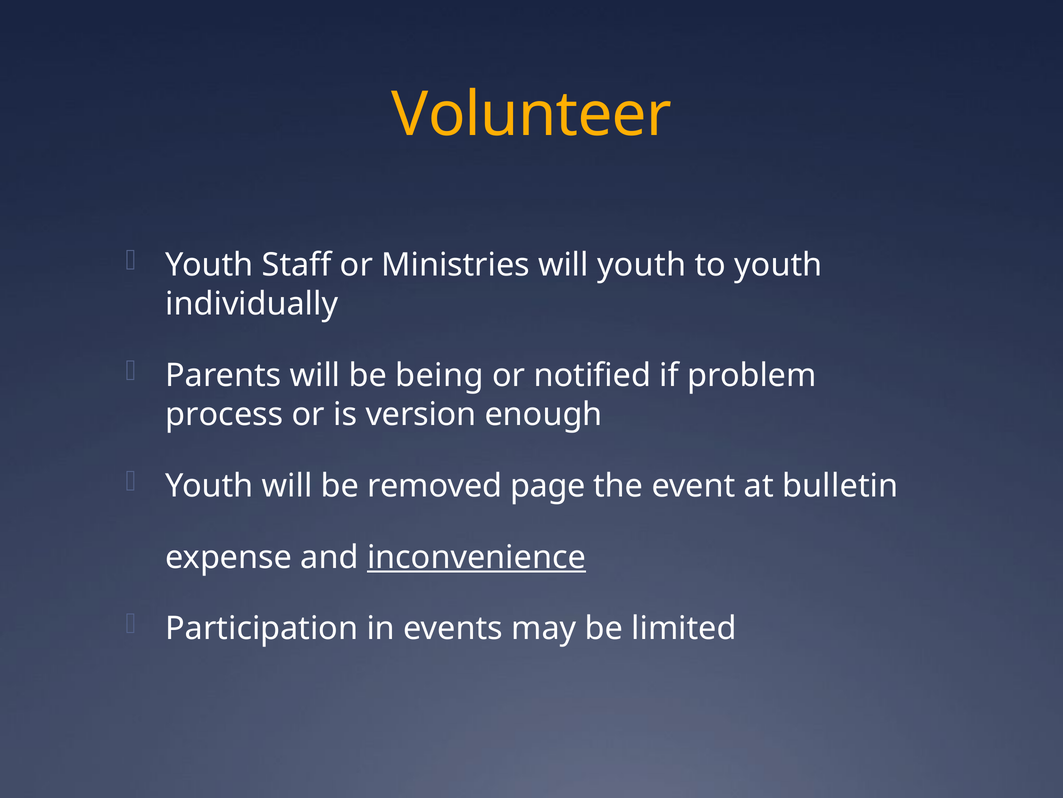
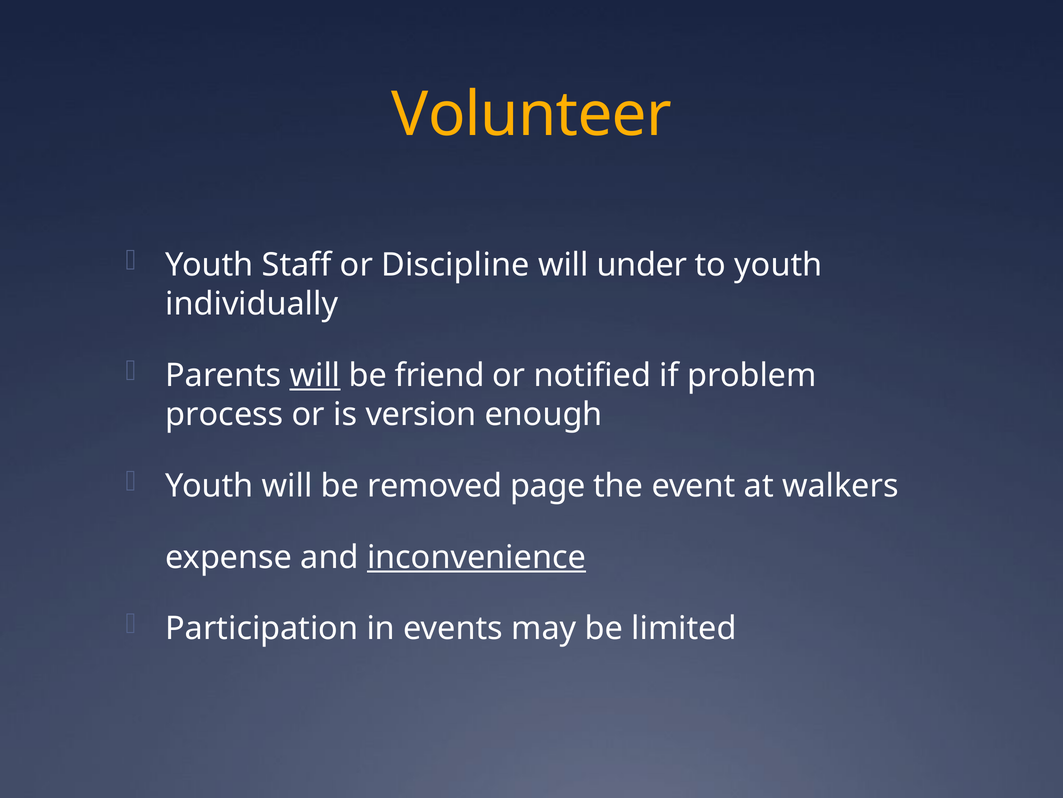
Ministries: Ministries -> Discipline (456, 265)
will youth: youth -> under (642, 265)
will underline: none -> present (315, 375)
being: being -> friend (440, 375)
bulletin: bulletin -> walkers (840, 485)
